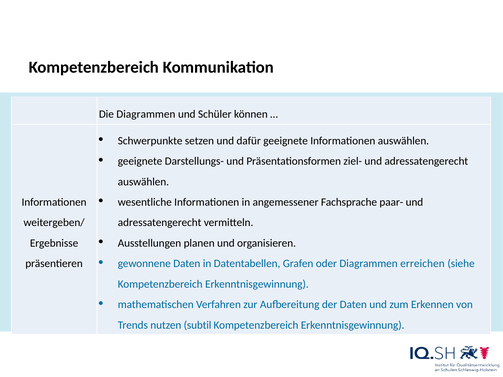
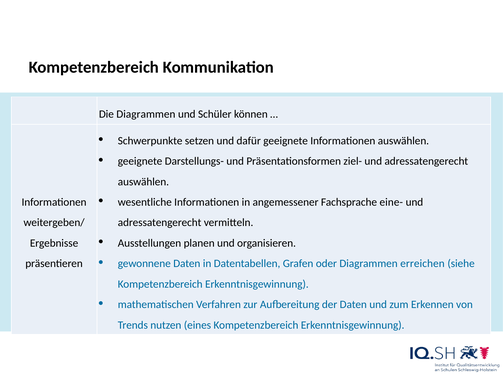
paar-: paar- -> eine- (391, 202)
subtil: subtil -> eines (197, 325)
